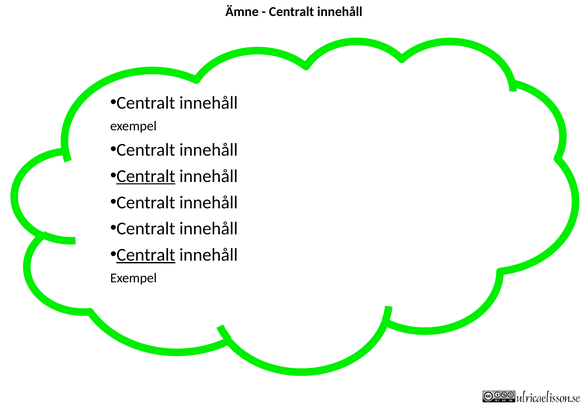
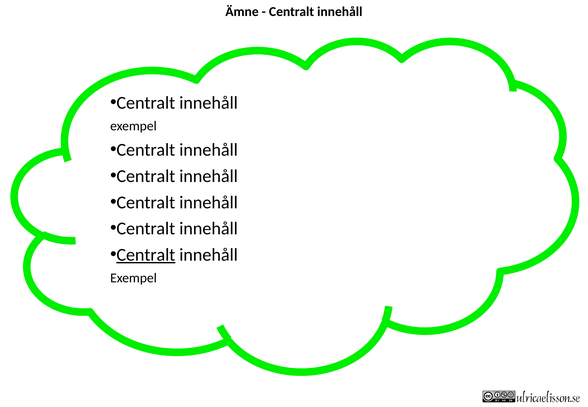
Centralt underline: present -> none (146, 176)
